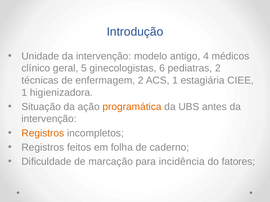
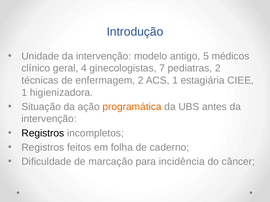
4: 4 -> 5 (206, 56)
5: 5 -> 4 (84, 68)
6: 6 -> 7 (162, 68)
Registros colour: orange -> black (43, 133)
fatores: fatores -> câncer (238, 162)
